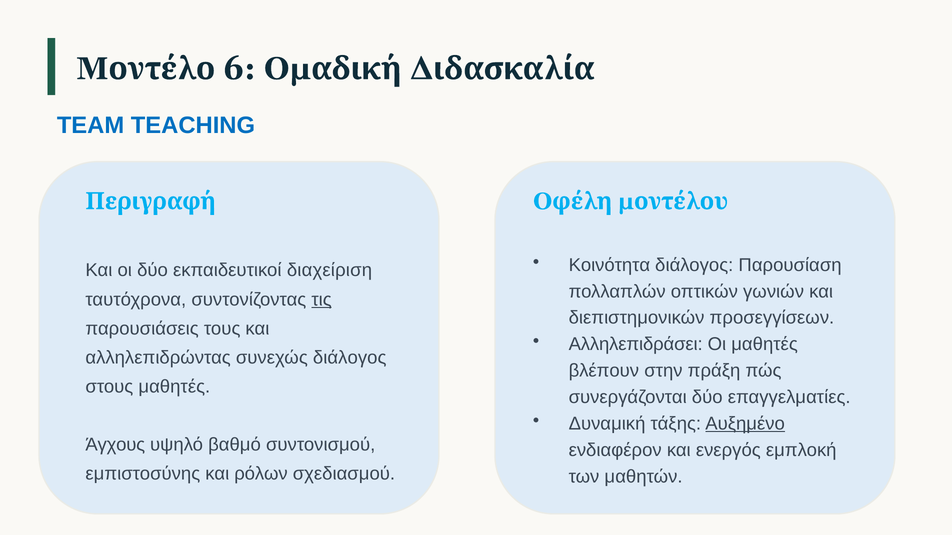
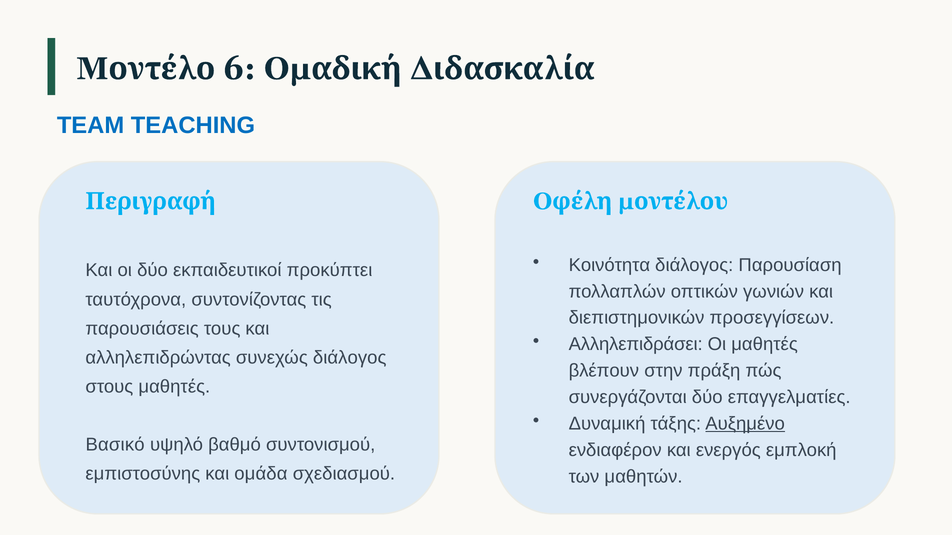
διαχείριση: διαχείριση -> προκύπτει (330, 271)
τις underline: present -> none (322, 300)
Άγχους: Άγχους -> Βασικό (115, 445)
ρόλων: ρόλων -> ομάδα (261, 474)
